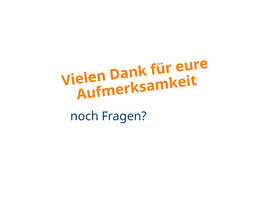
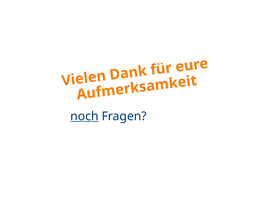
noch underline: none -> present (84, 116)
